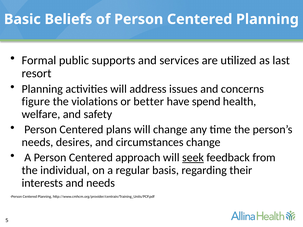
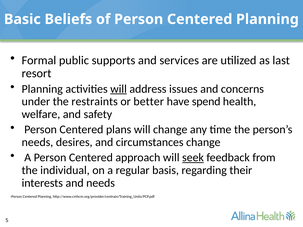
will underline: none -> present (119, 89)
figure: figure -> under (36, 102)
violations: violations -> restraints (95, 102)
